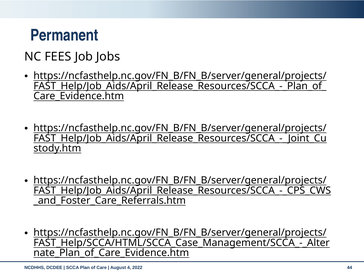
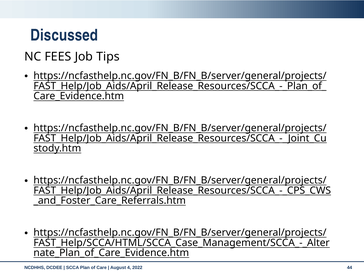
Permanent: Permanent -> Discussed (64, 35)
Jobs: Jobs -> Tips (108, 57)
